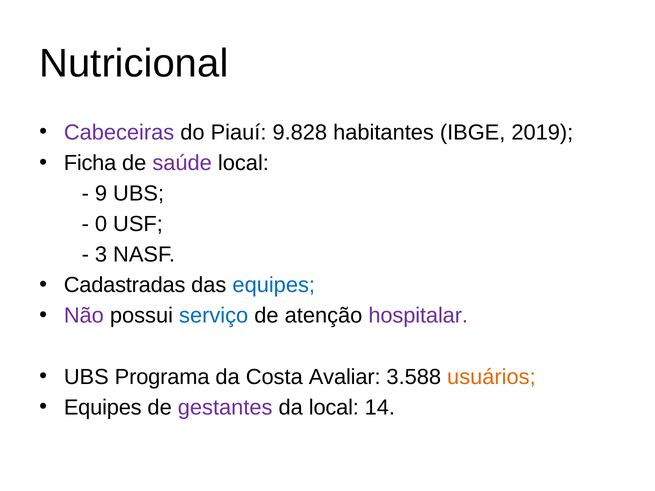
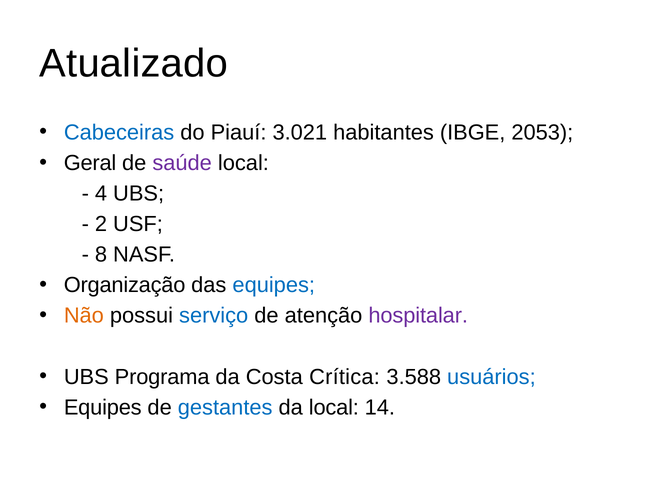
Nutricional: Nutricional -> Atualizado (134, 63)
Cabeceiras colour: purple -> blue (119, 133)
9.828: 9.828 -> 3.021 (300, 133)
2019: 2019 -> 2053 (542, 133)
Ficha: Ficha -> Geral (90, 163)
9: 9 -> 4 (101, 194)
0: 0 -> 2 (101, 224)
3: 3 -> 8 (101, 255)
Cadastradas: Cadastradas -> Organização (125, 285)
Não colour: purple -> orange (84, 316)
Avaliar: Avaliar -> Crítica (345, 377)
usuários colour: orange -> blue (491, 377)
gestantes colour: purple -> blue (225, 408)
